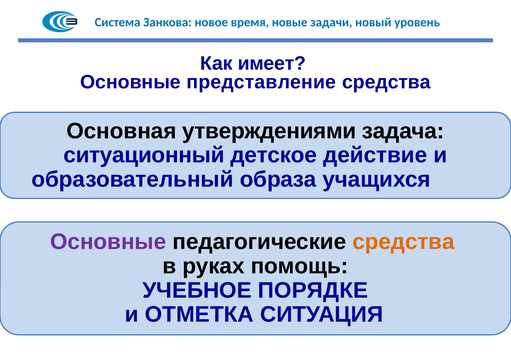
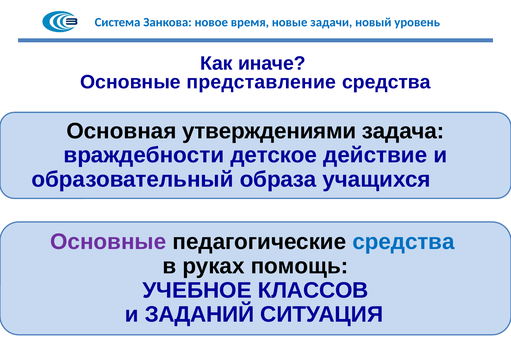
имеет: имеет -> иначе (272, 64)
ситуационный: ситуационный -> враждебности (144, 155)
средства colour: orange -> blue (403, 242)
ПОРЯДКЕ: ПОРЯДКЕ -> КЛАССОВ (313, 291)
ОТМЕТКА: ОТМЕТКА -> ЗАДАНИЙ (199, 315)
